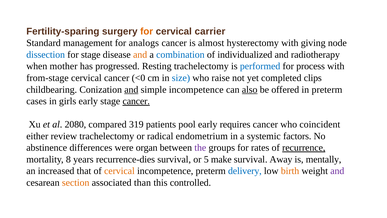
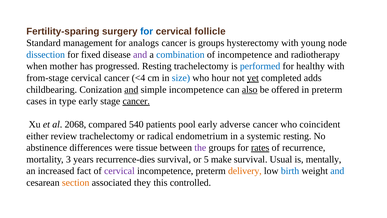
for colour: orange -> blue (147, 31)
carrier: carrier -> follicle (210, 31)
is almost: almost -> groups (211, 43)
giving: giving -> young (313, 43)
for stage: stage -> fixed (91, 55)
and colour: orange -> purple (140, 55)
of individualized: individualized -> incompetence (245, 55)
process: process -> healthy (311, 66)
<0: <0 -> <4 (138, 78)
raise: raise -> hour (221, 78)
yet underline: none -> present (253, 78)
clips: clips -> adds (313, 78)
girls: girls -> type (68, 101)
2080: 2080 -> 2068 (75, 124)
319: 319 -> 540 (136, 124)
requires: requires -> adverse (235, 124)
systemic factors: factors -> resting (297, 136)
organ: organ -> tissue (147, 147)
rates underline: none -> present (260, 147)
recurrence underline: present -> none (304, 147)
8: 8 -> 3 (68, 159)
Away: Away -> Usual (281, 159)
that: that -> fact (84, 171)
cervical colour: orange -> purple (119, 171)
delivery colour: blue -> orange (245, 171)
birth colour: orange -> blue (290, 171)
and colour: purple -> blue (337, 171)
than: than -> they (142, 182)
